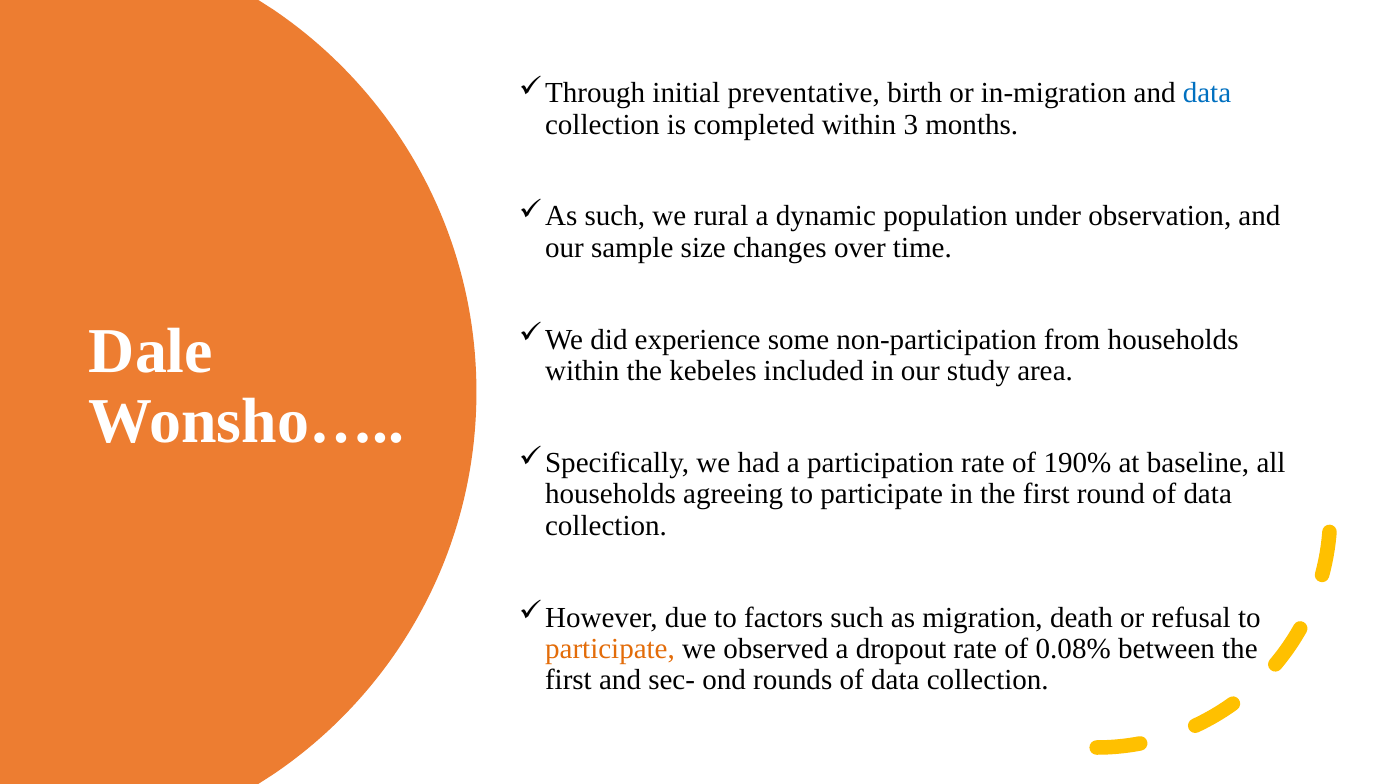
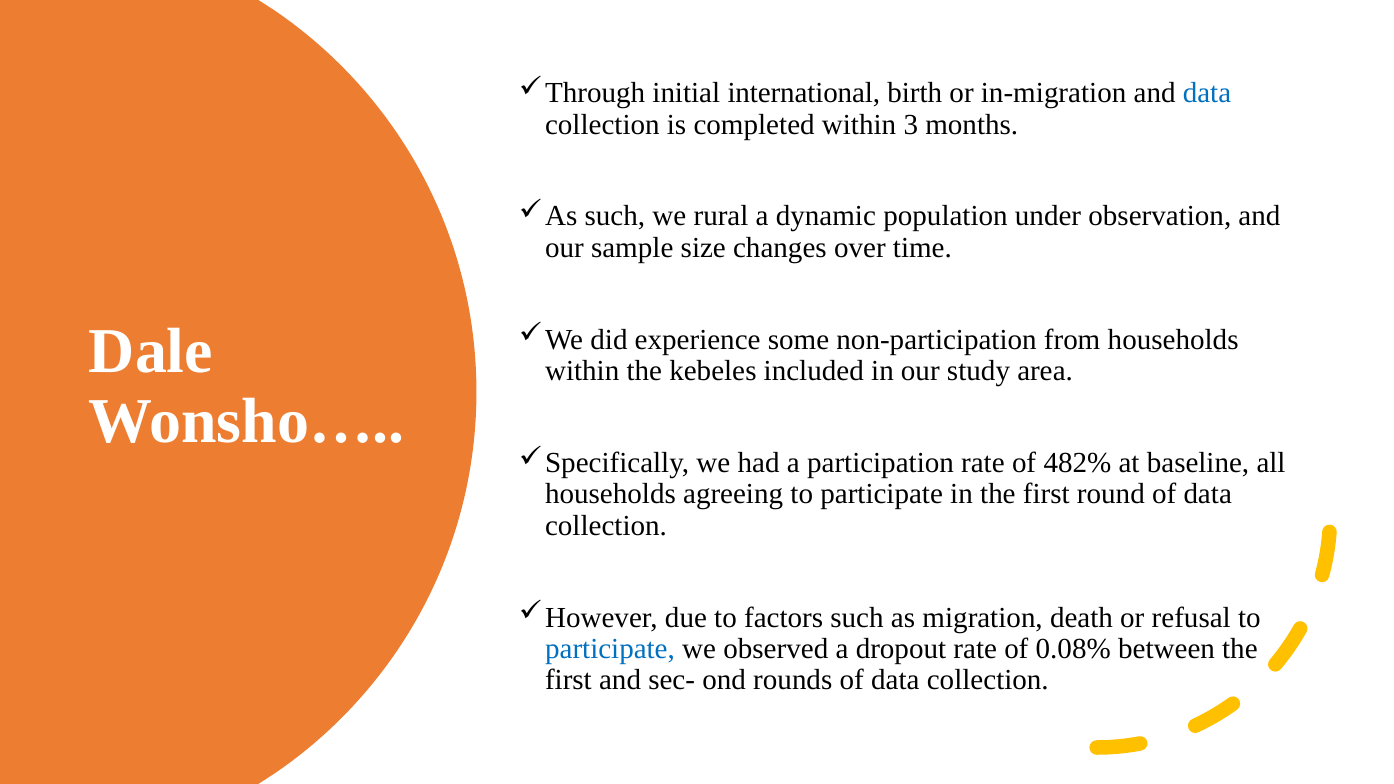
preventative: preventative -> international (804, 93)
190%: 190% -> 482% (1077, 463)
participate colour: orange -> blue (610, 649)
